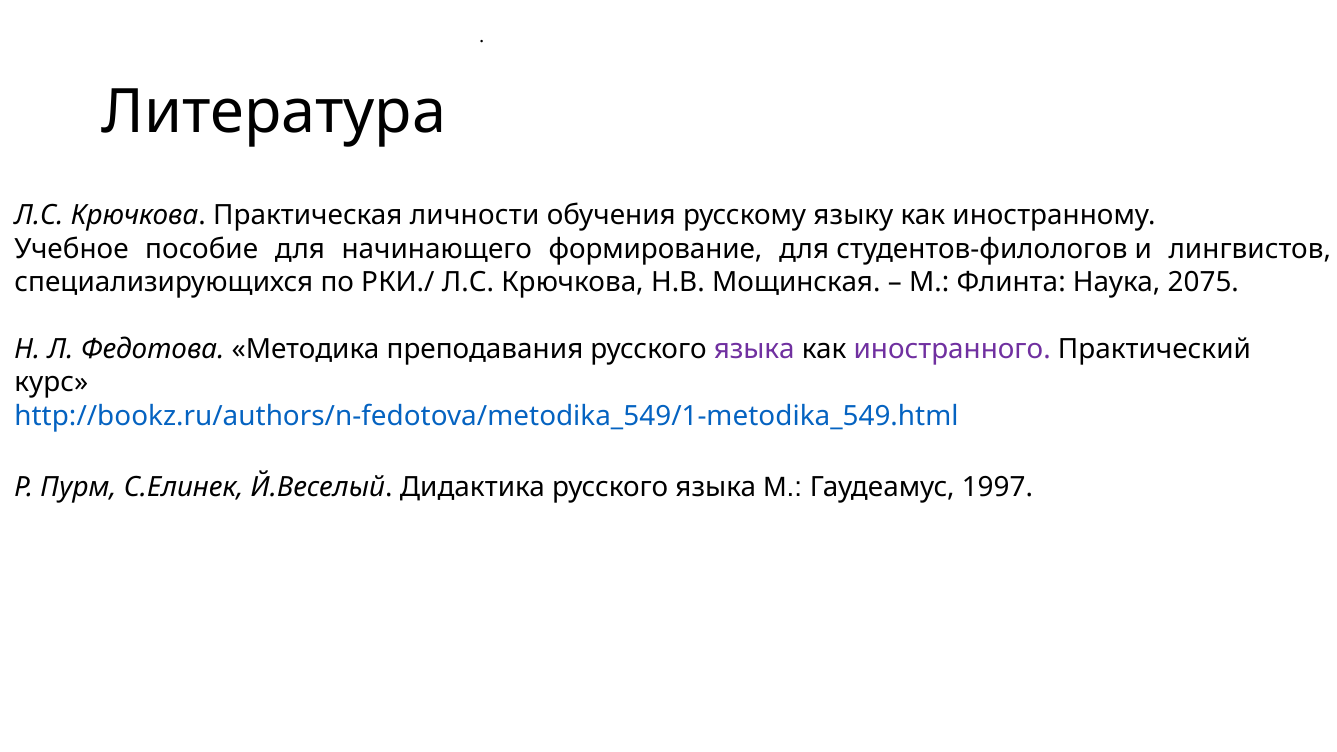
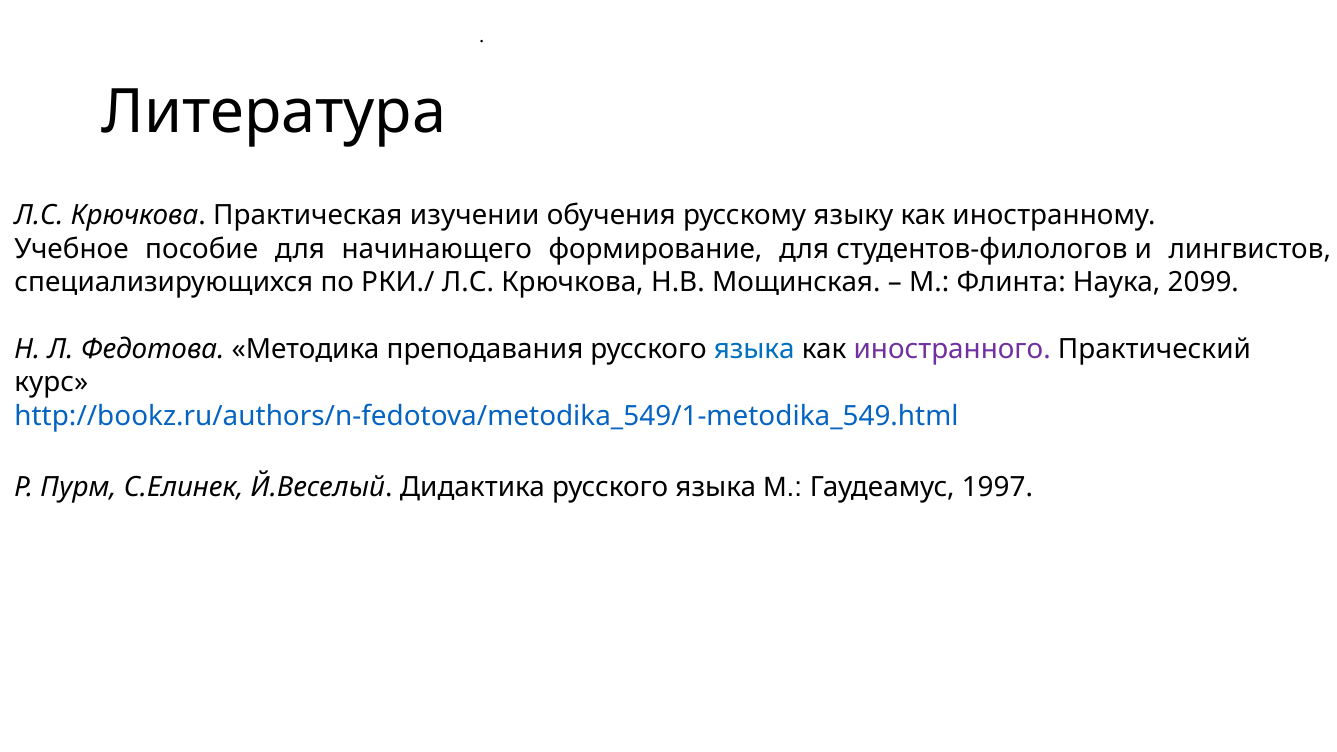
личности: личности -> изучении (475, 216)
2075: 2075 -> 2099 (1203, 282)
языка colour: purple -> blue (754, 349)
